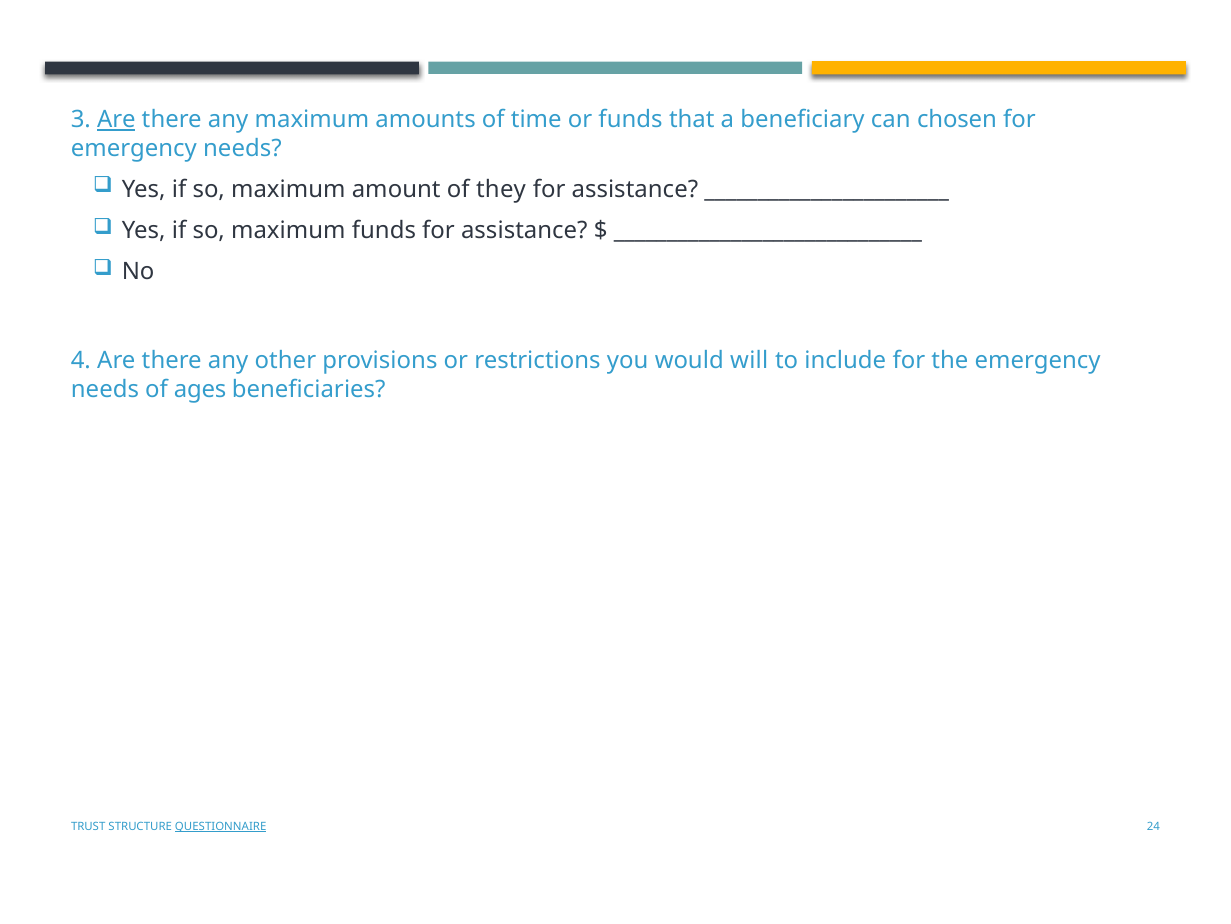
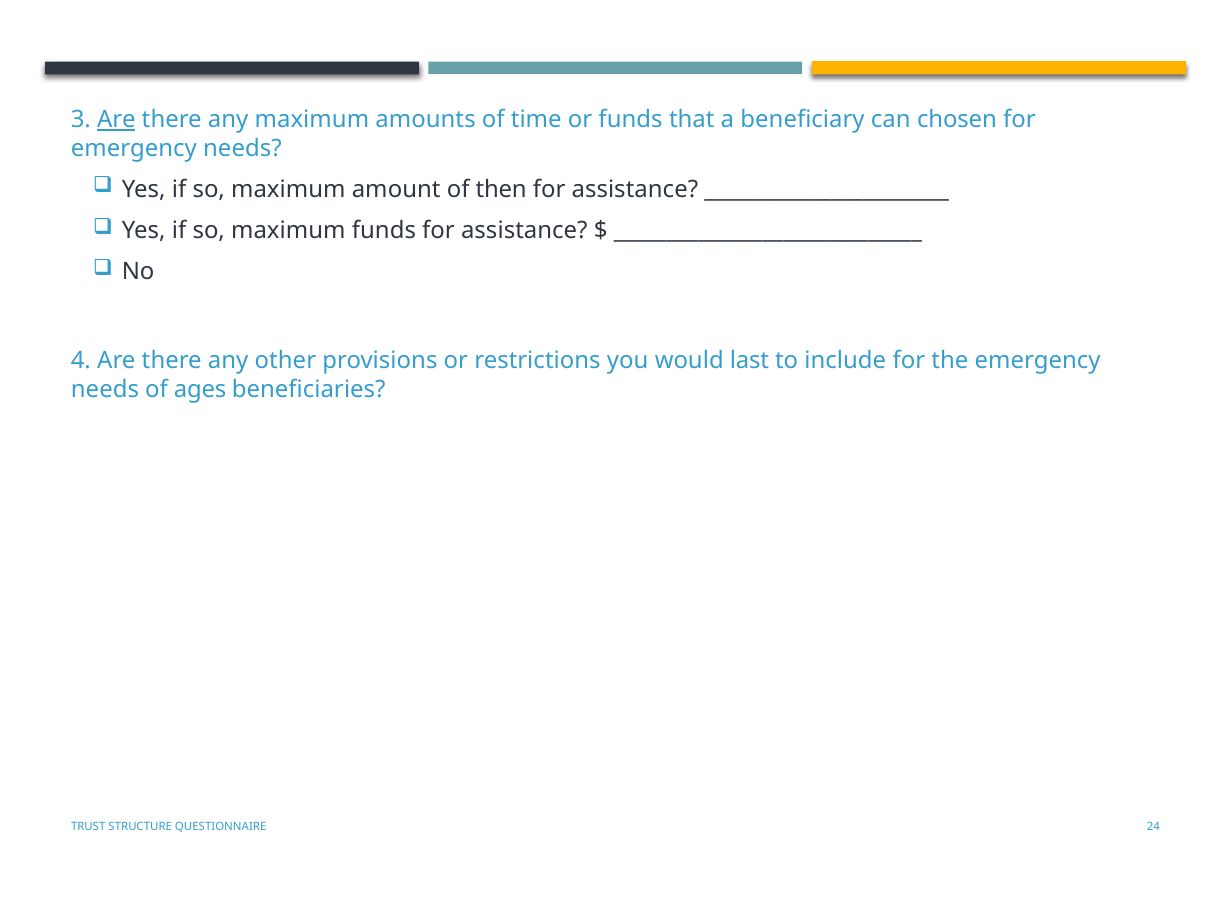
they: they -> then (501, 189)
will: will -> last (749, 361)
QUESTIONNAIRE underline: present -> none (221, 826)
